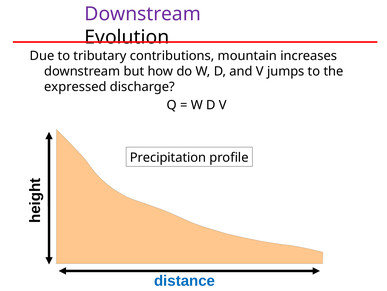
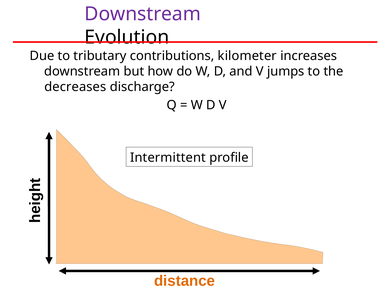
mountain: mountain -> kilometer (247, 56)
expressed: expressed -> decreases (75, 87)
Precipitation: Precipitation -> Intermittent (168, 157)
distance colour: blue -> orange (185, 280)
